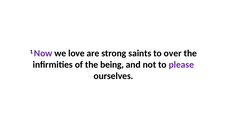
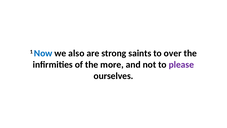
Now colour: purple -> blue (43, 53)
love: love -> also (76, 53)
being: being -> more (112, 64)
